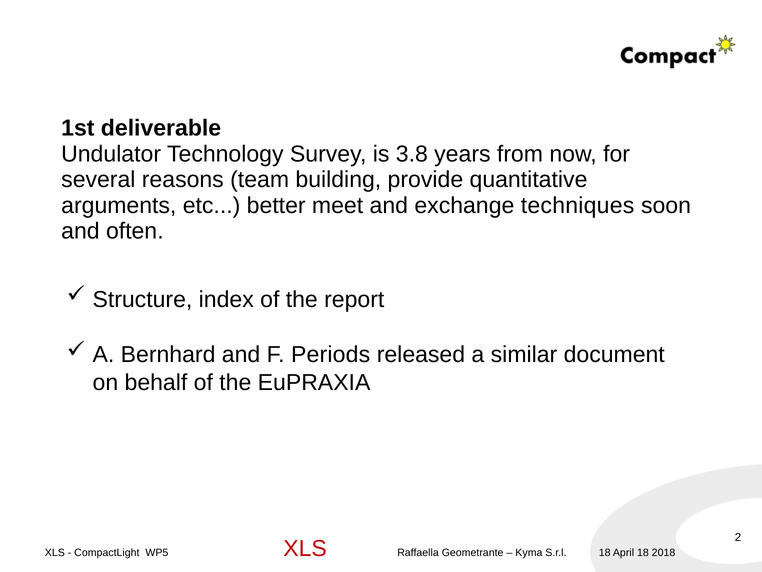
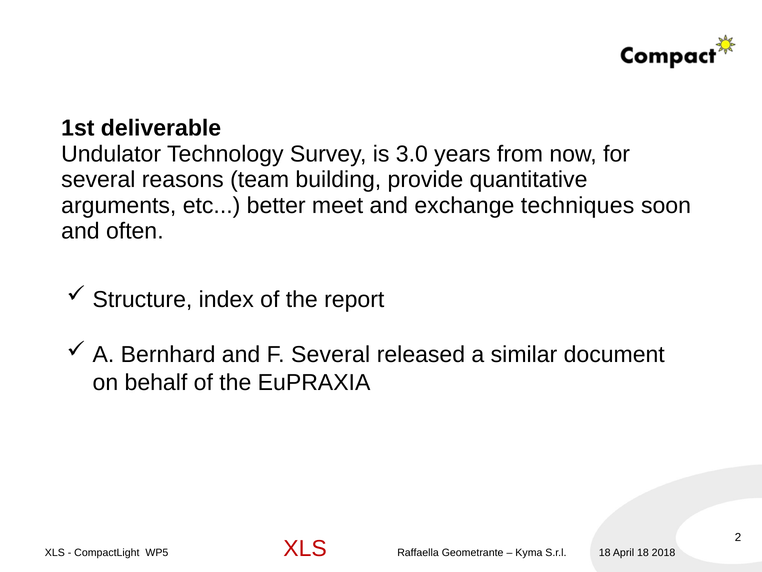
3.8: 3.8 -> 3.0 (412, 154)
F Periods: Periods -> Several (331, 354)
